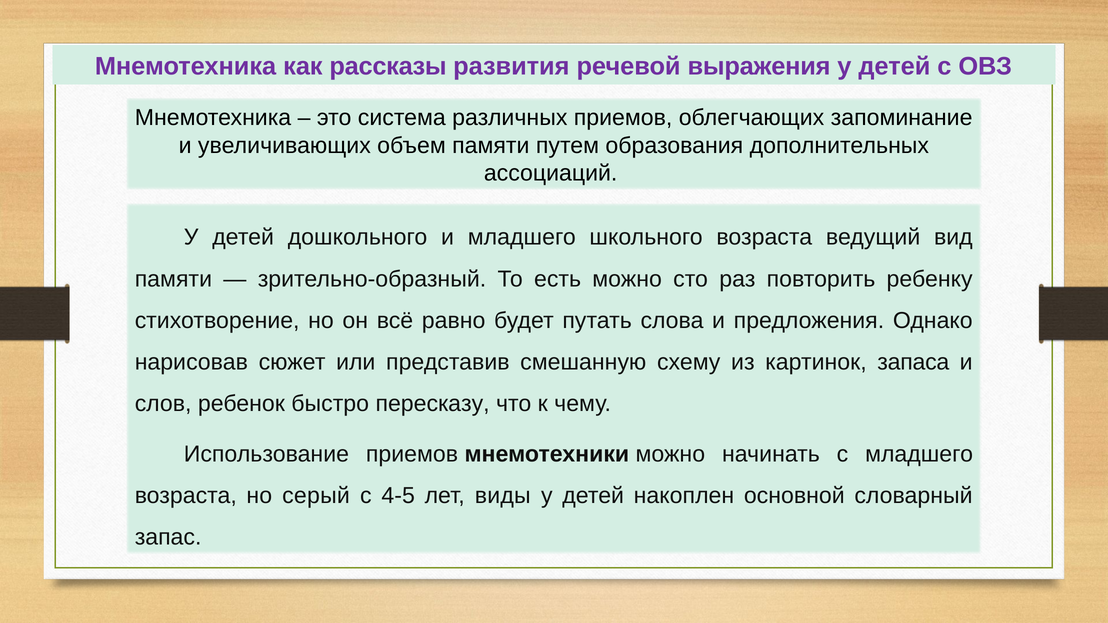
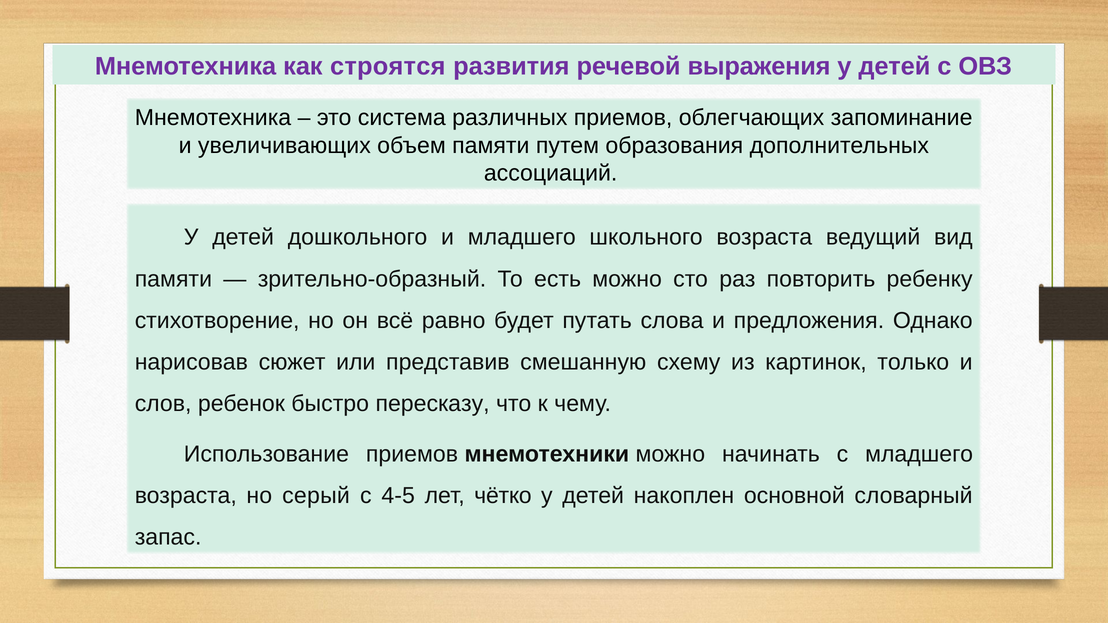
рассказы: рассказы -> строятся (388, 67)
запаса: запаса -> только (913, 362)
виды: виды -> чётко (503, 496)
